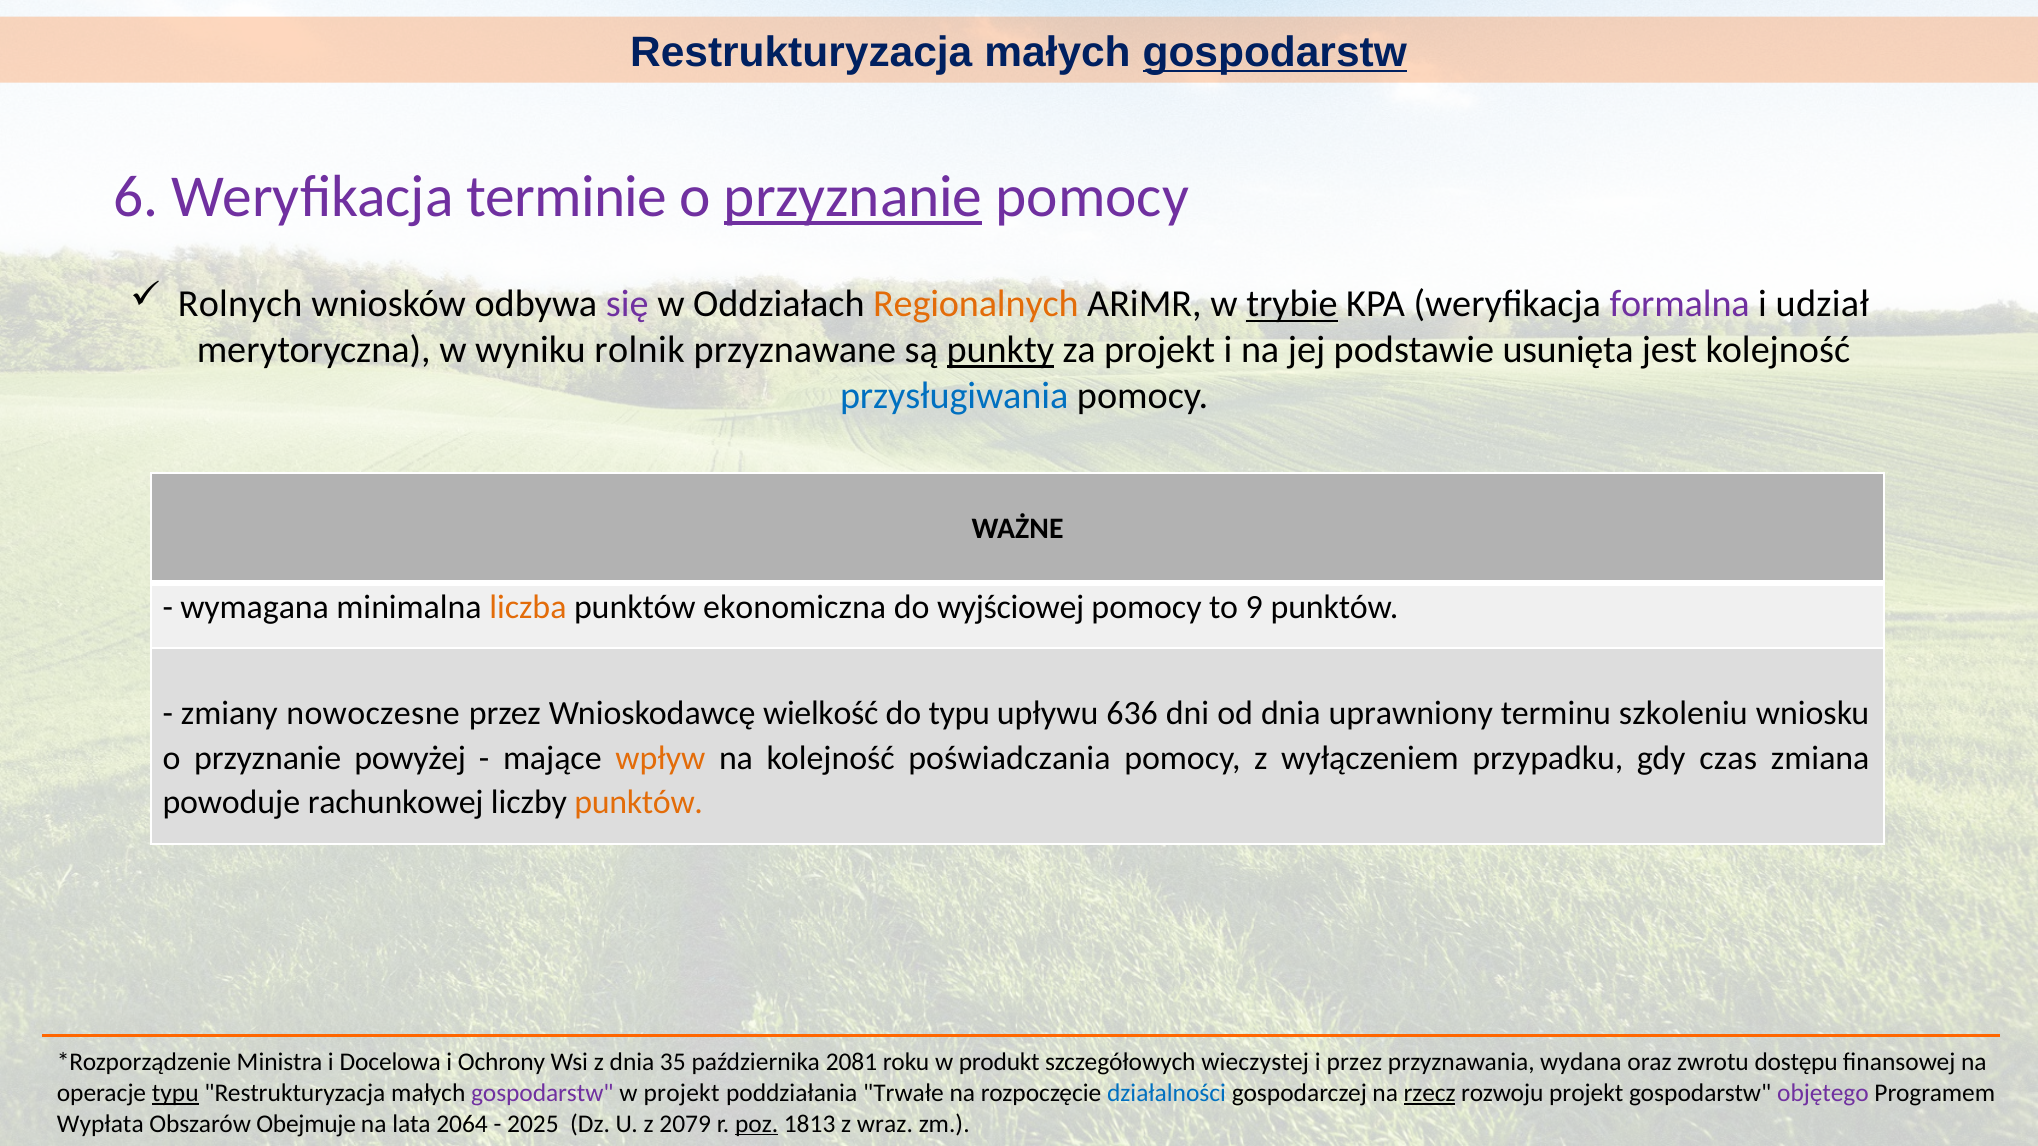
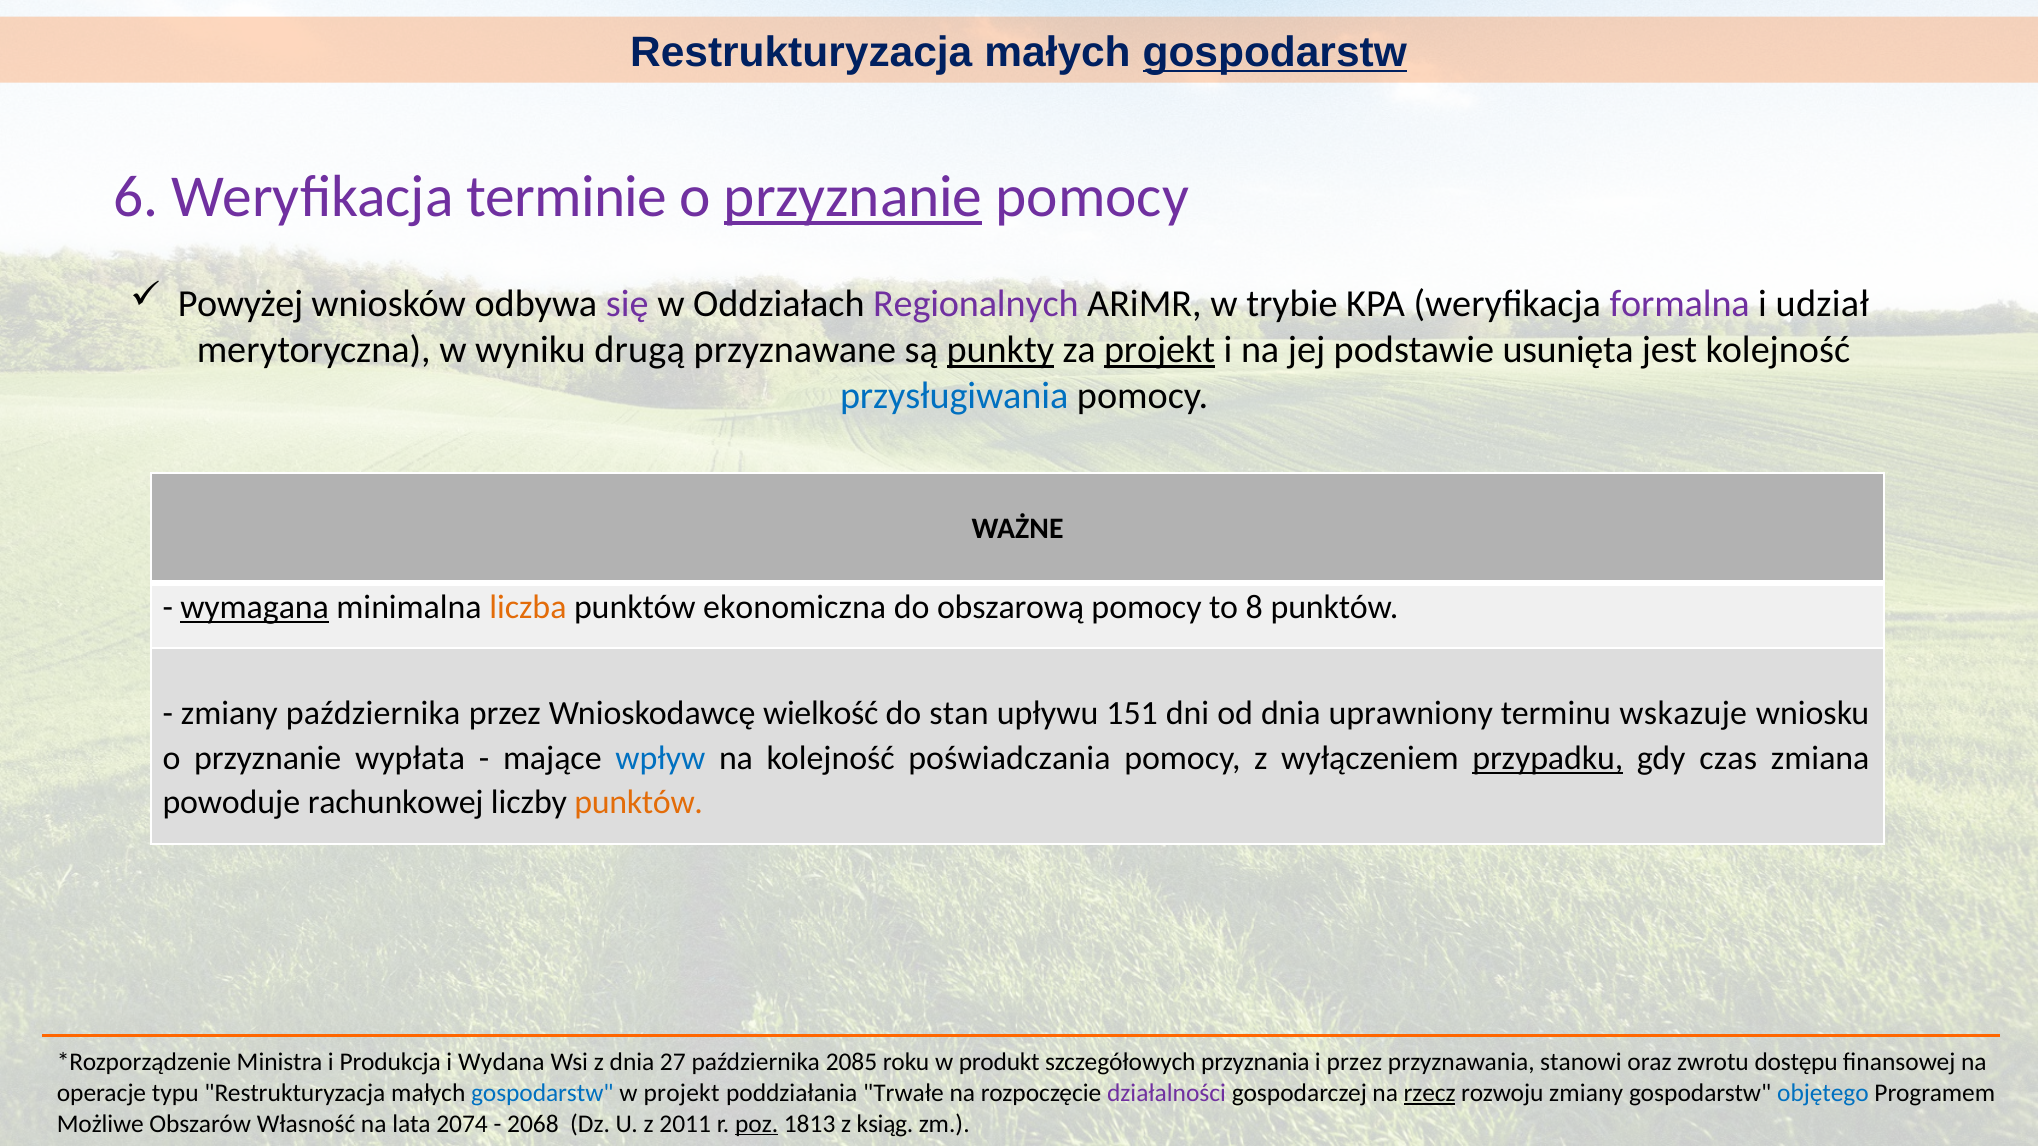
Rolnych: Rolnych -> Powyżej (241, 304)
Regionalnych colour: orange -> purple (976, 304)
trybie underline: present -> none (1292, 304)
rolnik: rolnik -> drugą (640, 350)
projekt underline: none -> present (1160, 350)
wymagana underline: none -> present (255, 607)
wyjściowej: wyjściowej -> obszarową (1011, 607)
9: 9 -> 8 (1254, 607)
zmiany nowoczesne: nowoczesne -> października (373, 714)
do typu: typu -> stan (959, 714)
636: 636 -> 151 (1132, 714)
szkoleniu: szkoleniu -> wskazuje (1683, 714)
powyżej: powyżej -> wypłata (410, 758)
wpływ colour: orange -> blue (660, 758)
przypadku underline: none -> present (1548, 758)
Docelowa: Docelowa -> Produkcja (390, 1063)
Ochrony: Ochrony -> Wydana (501, 1063)
35: 35 -> 27 (673, 1063)
2081: 2081 -> 2085 (851, 1063)
wieczystej: wieczystej -> przyznania (1255, 1063)
wydana: wydana -> stanowi (1581, 1063)
typu underline: present -> none (175, 1093)
gospodarstw colour: purple -> blue (542, 1093)
działalności colour: blue -> purple (1167, 1093)
rozwoju projekt: projekt -> zmiany (1586, 1093)
objętego colour: purple -> blue (1823, 1093)
Wypłata: Wypłata -> Możliwe (100, 1124)
Obejmuje: Obejmuje -> Własność (306, 1124)
2064: 2064 -> 2074 (462, 1124)
2025: 2025 -> 2068 (533, 1124)
2079: 2079 -> 2011 (685, 1124)
wraz: wraz -> ksiąg (885, 1124)
